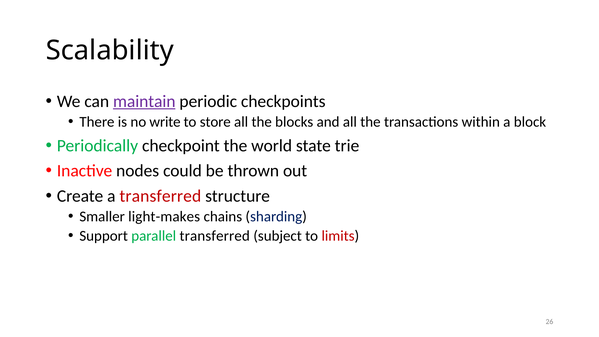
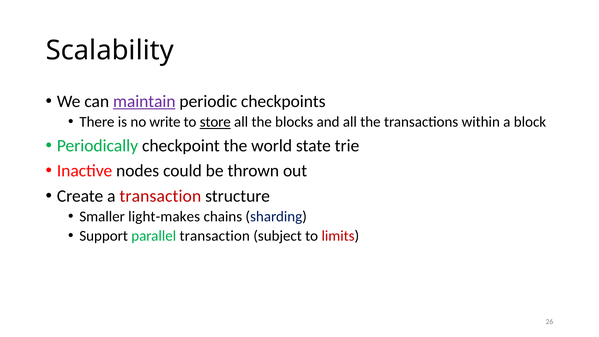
store underline: none -> present (215, 122)
a transferred: transferred -> transaction (160, 196)
parallel transferred: transferred -> transaction (215, 236)
